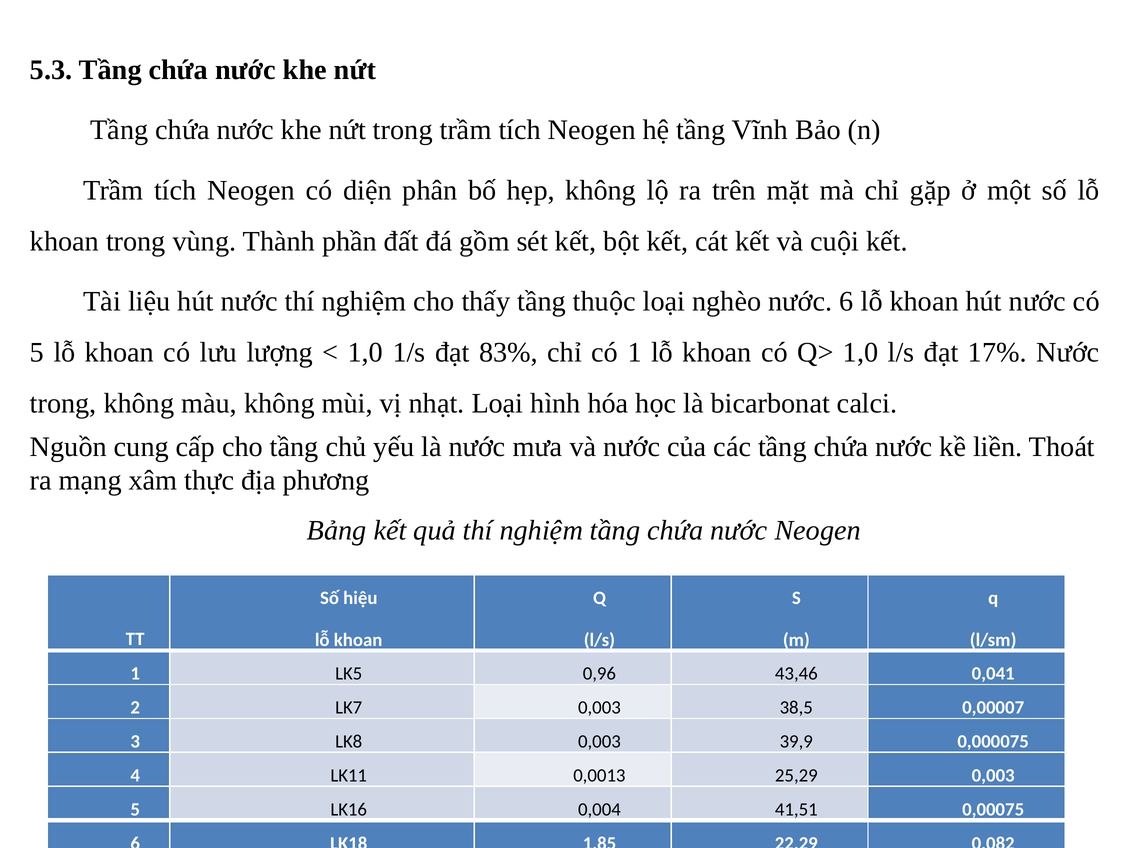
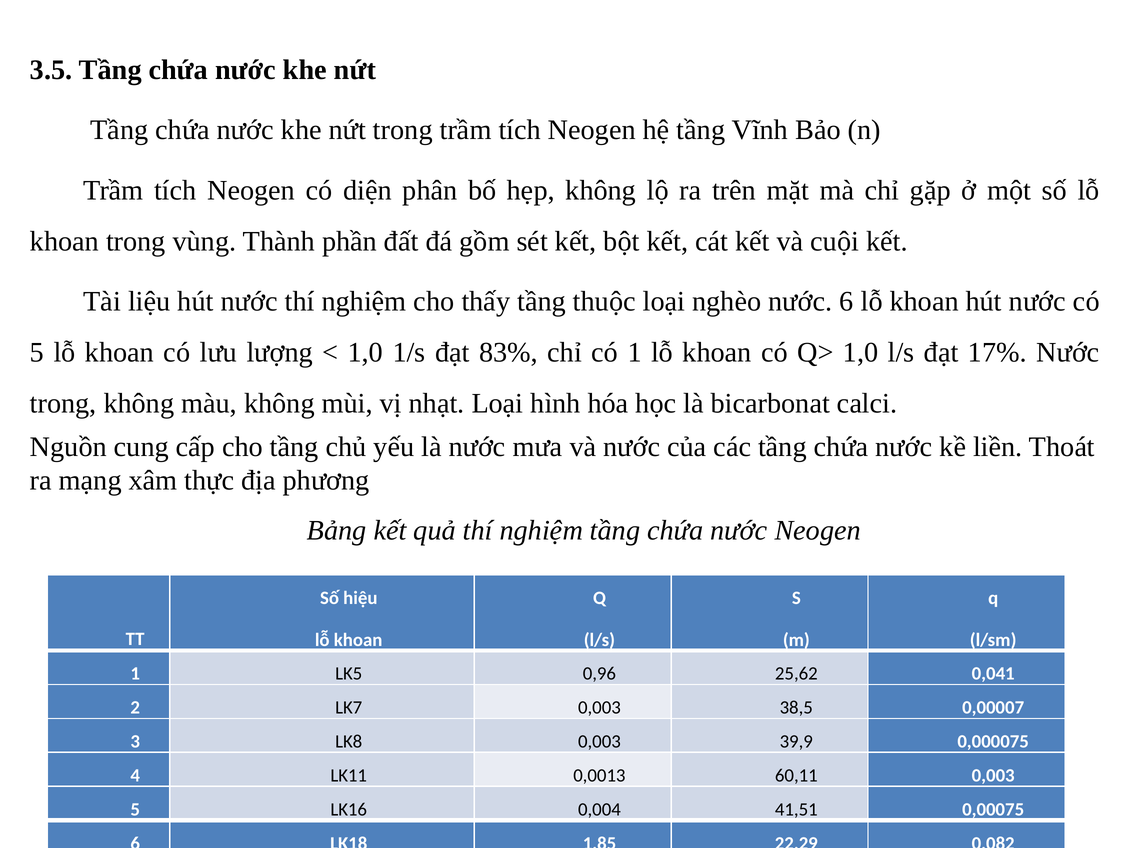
5.3: 5.3 -> 3.5 (51, 70)
43,46: 43,46 -> 25,62 (796, 674)
25,29: 25,29 -> 60,11 (796, 776)
